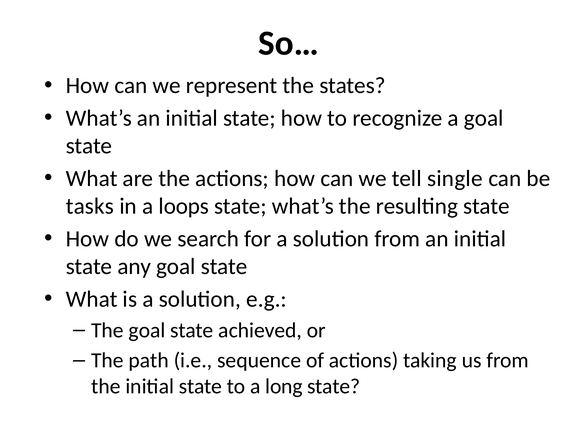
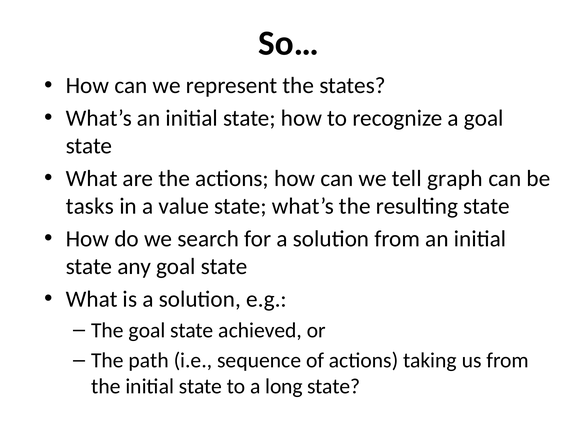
single: single -> graph (455, 179)
loops: loops -> value (184, 207)
